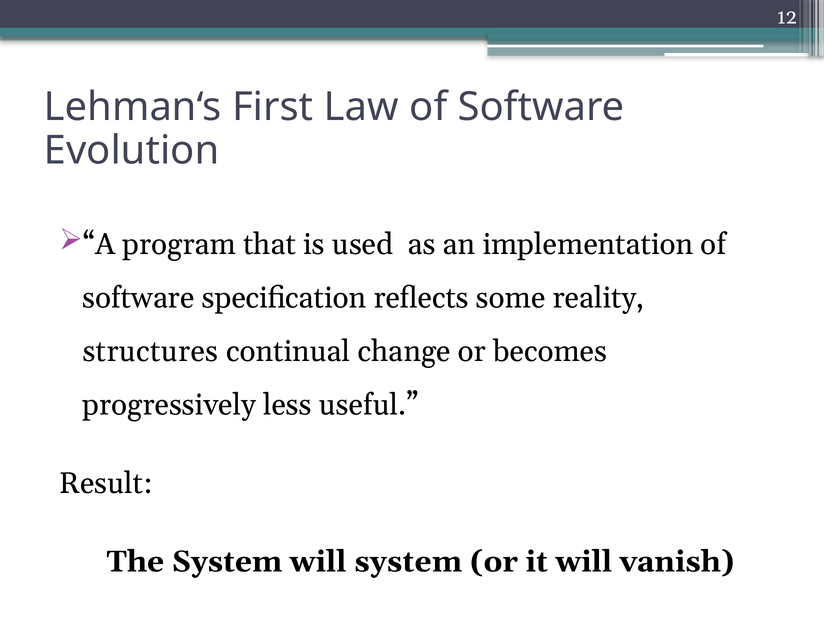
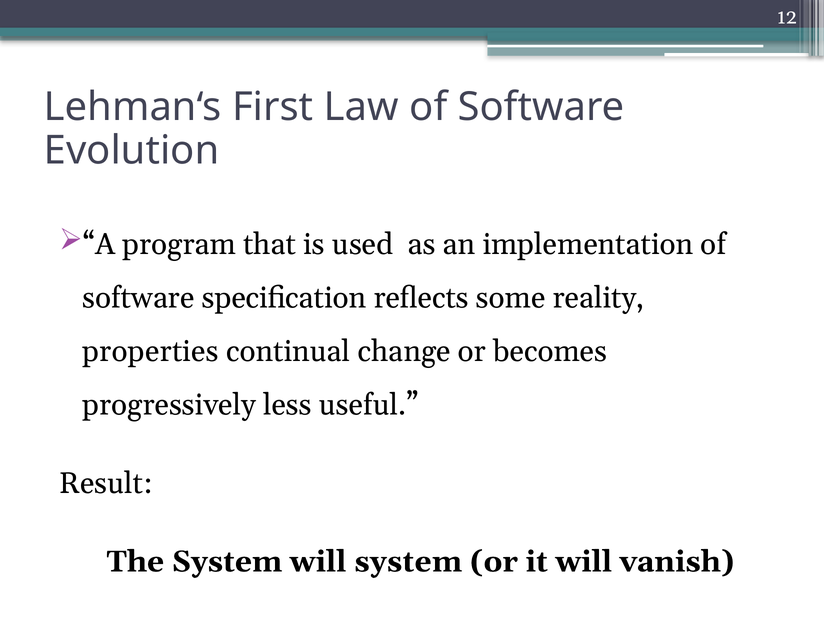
structures: structures -> properties (151, 352)
